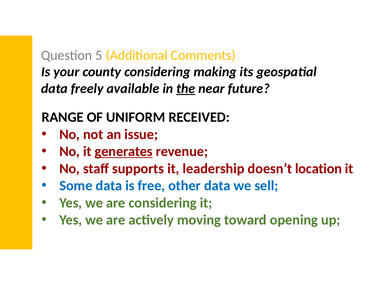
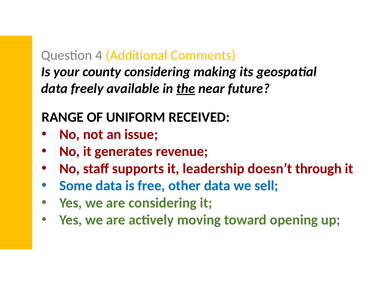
5: 5 -> 4 (99, 55)
generates underline: present -> none (124, 152)
location: location -> through (319, 169)
